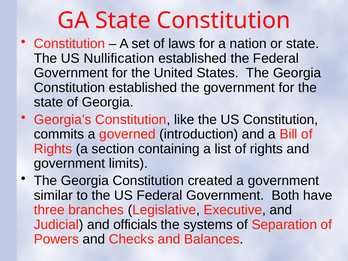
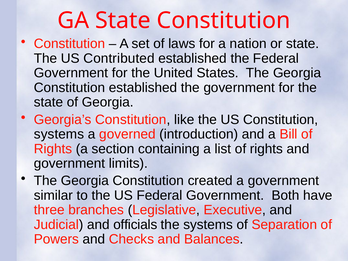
Nullification: Nullification -> Contributed (119, 58)
commits: commits -> systems (59, 134)
